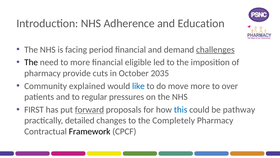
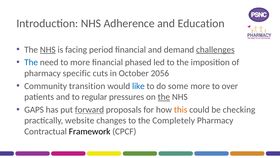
NHS underline: none -> present (48, 49)
The colour: black -> blue (31, 62)
eligible: eligible -> phased (138, 62)
provide: provide -> specific (77, 73)
2035: 2035 -> 2056 (160, 73)
explained: explained -> transition (87, 86)
move: move -> some (178, 86)
the underline: none -> present (164, 97)
FIRST: FIRST -> GAPS (34, 109)
this colour: blue -> orange (181, 109)
pathway: pathway -> checking (239, 109)
detailed: detailed -> website (80, 120)
